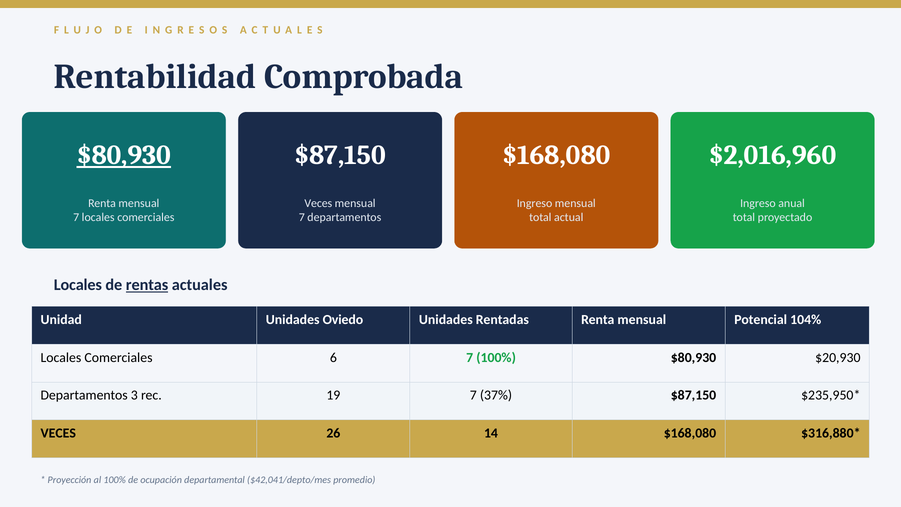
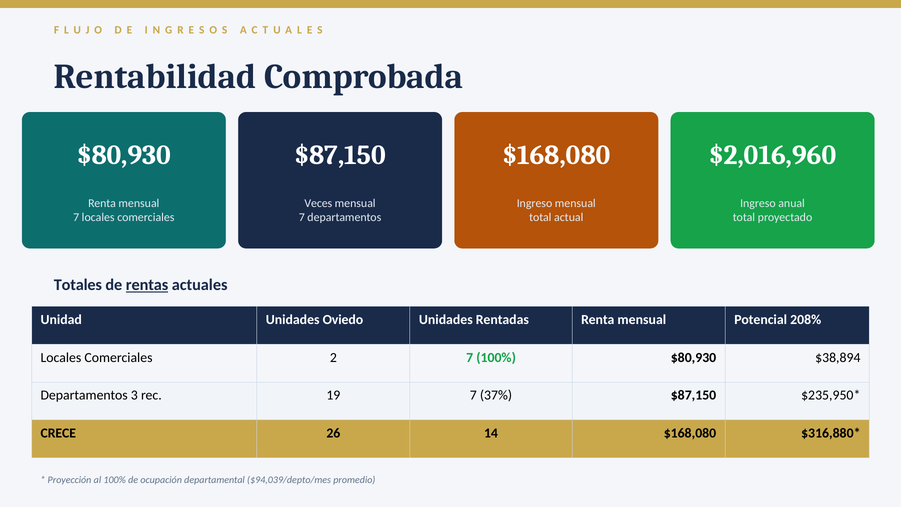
$80,930 underline: present -> none (124, 155)
Locales: Locales -> Totales (78, 285)
104%: 104% -> 208% (806, 320)
6: 6 -> 2 (333, 357)
$20,930: $20,930 -> $38,894 (838, 357)
VECES: VECES -> CRECE (58, 433)
$42,041/depto/mes: $42,041/depto/mes -> $94,039/depto/mes (289, 480)
